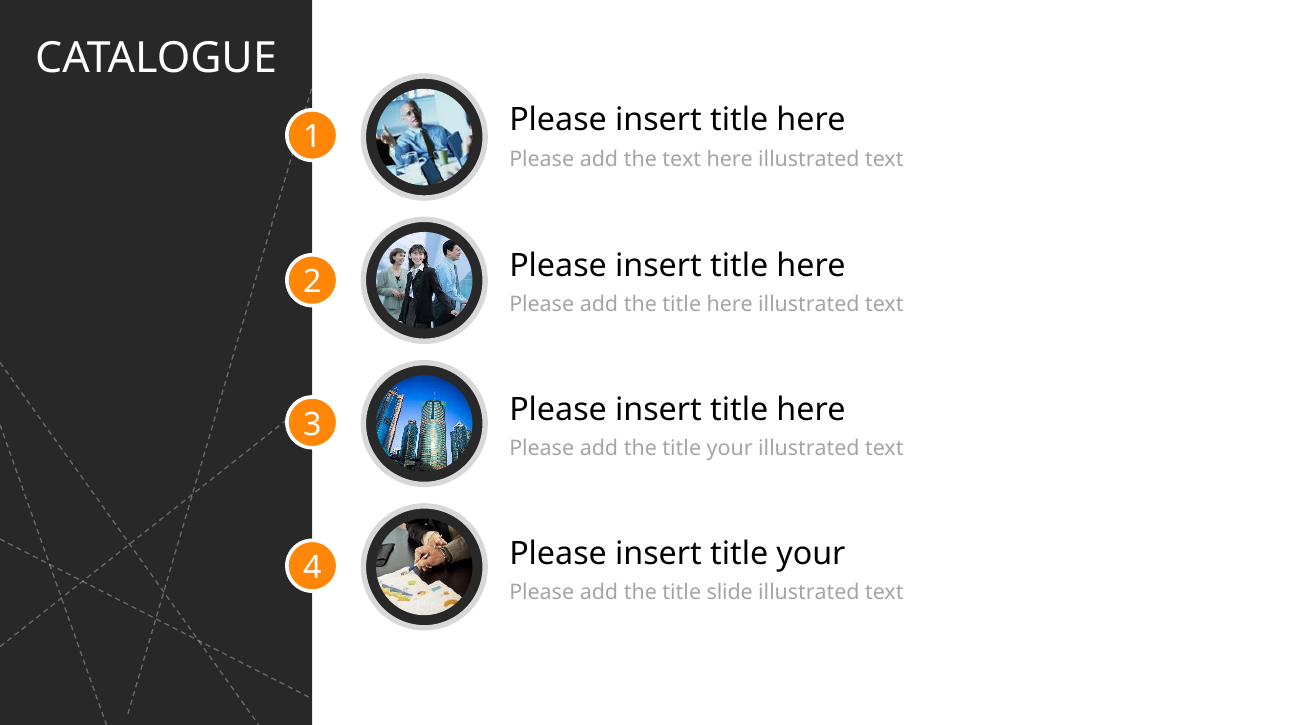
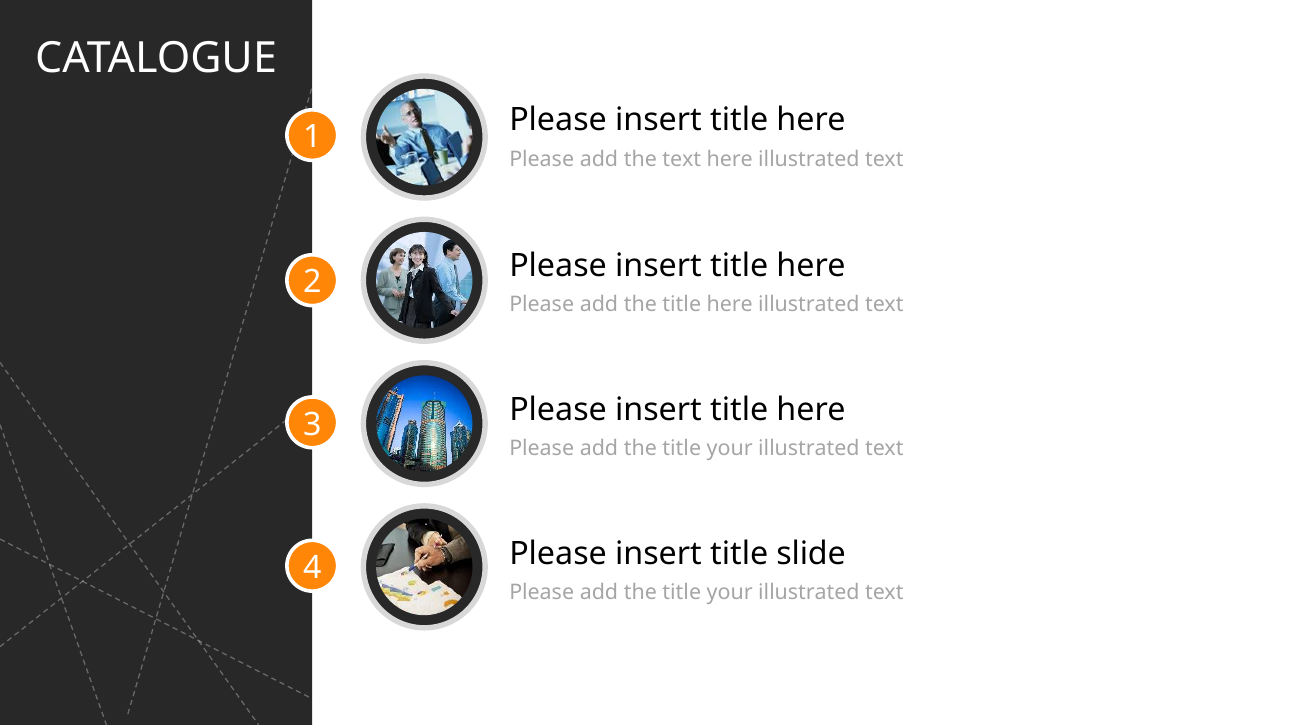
insert title your: your -> slide (811, 554)
slide: slide -> your (730, 593)
